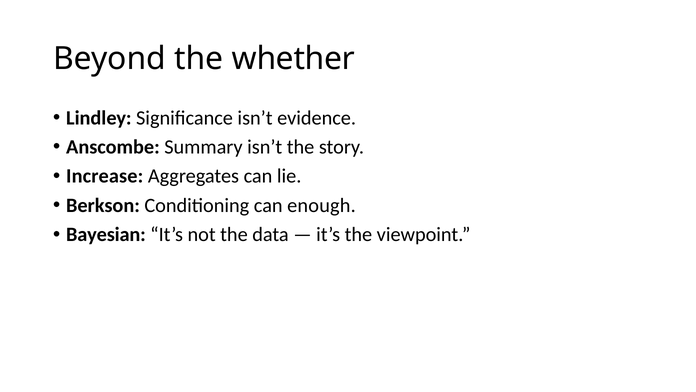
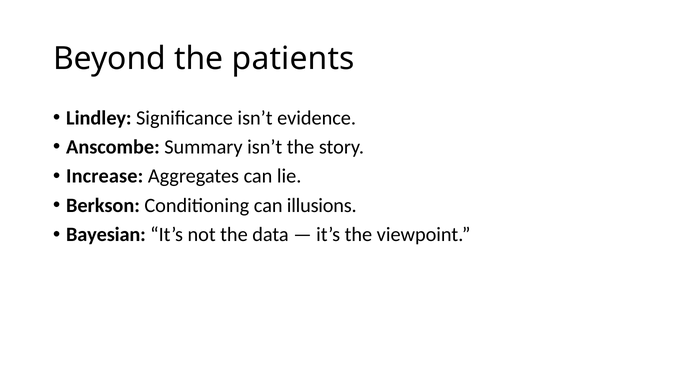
whether: whether -> patients (293, 58)
enough: enough -> illusions (322, 205)
